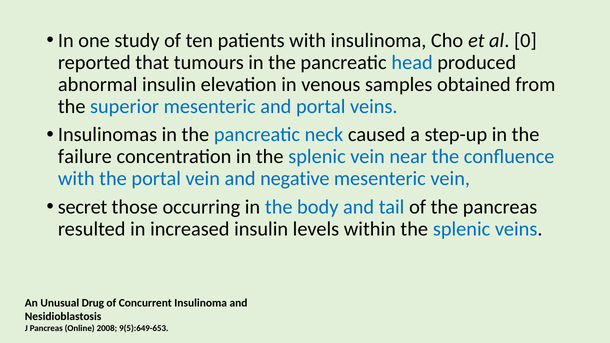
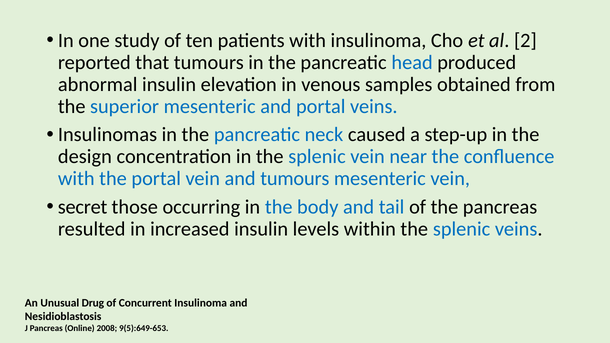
0: 0 -> 2 (525, 40)
failure: failure -> design (85, 157)
and negative: negative -> tumours (295, 179)
